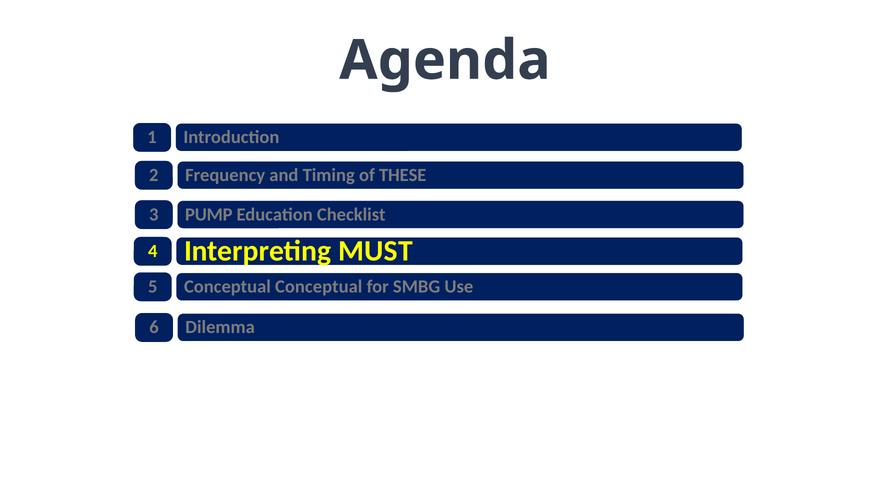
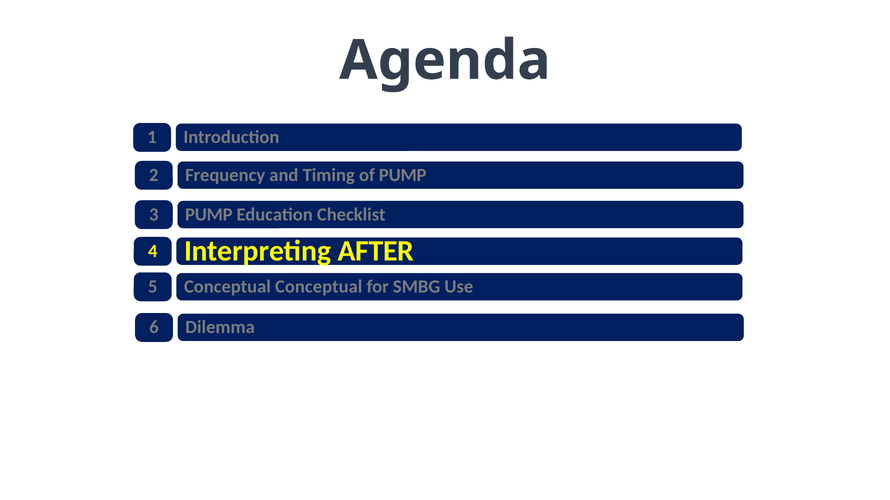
of THESE: THESE -> PUMP (403, 175)
MUST: MUST -> AFTER (376, 251)
